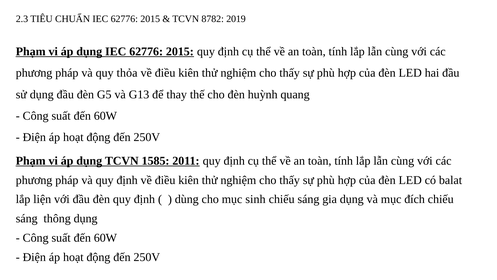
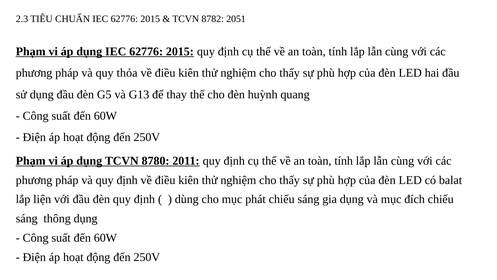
2019: 2019 -> 2051 (236, 19)
1585: 1585 -> 8780 (156, 161)
sinh: sinh -> phát (256, 199)
